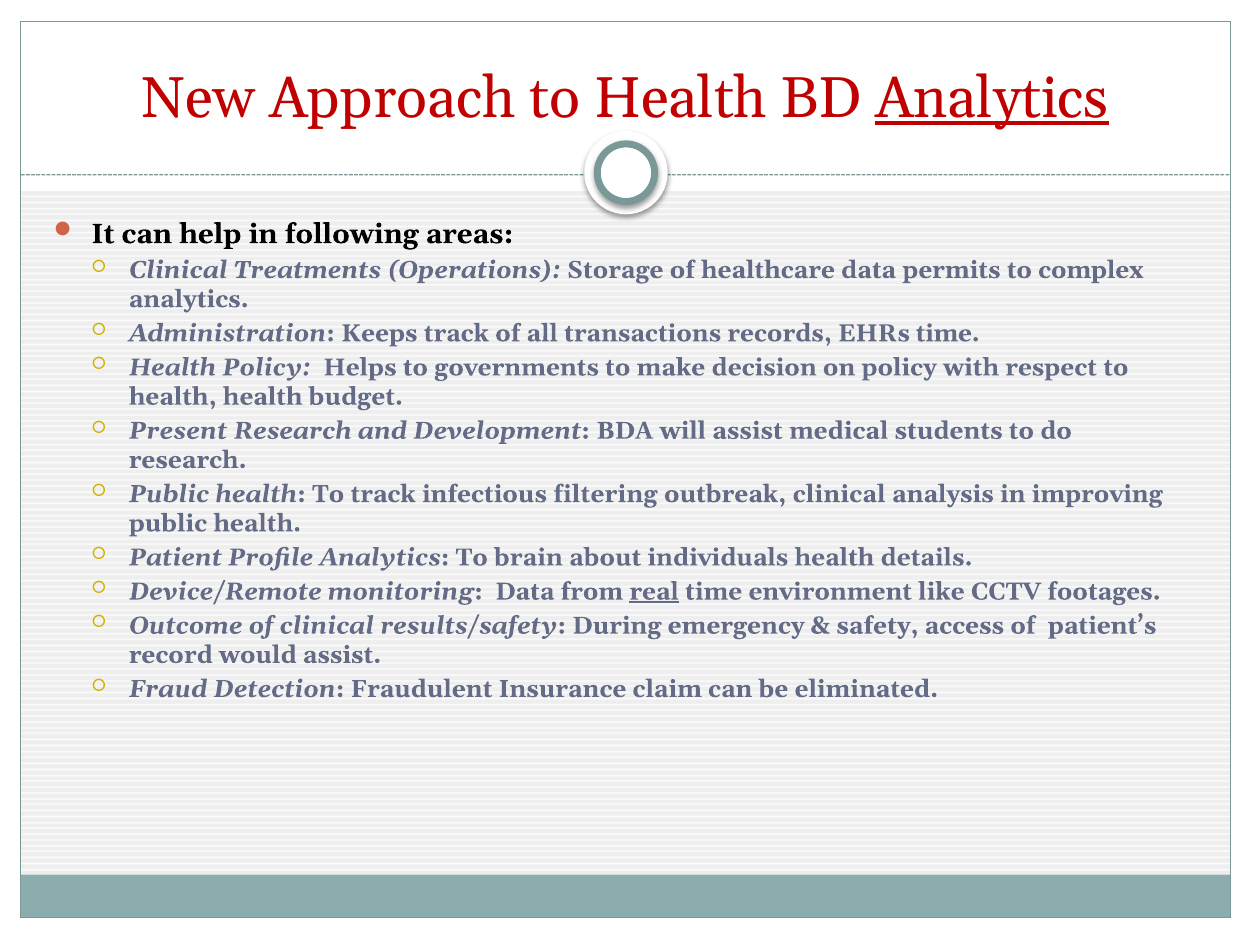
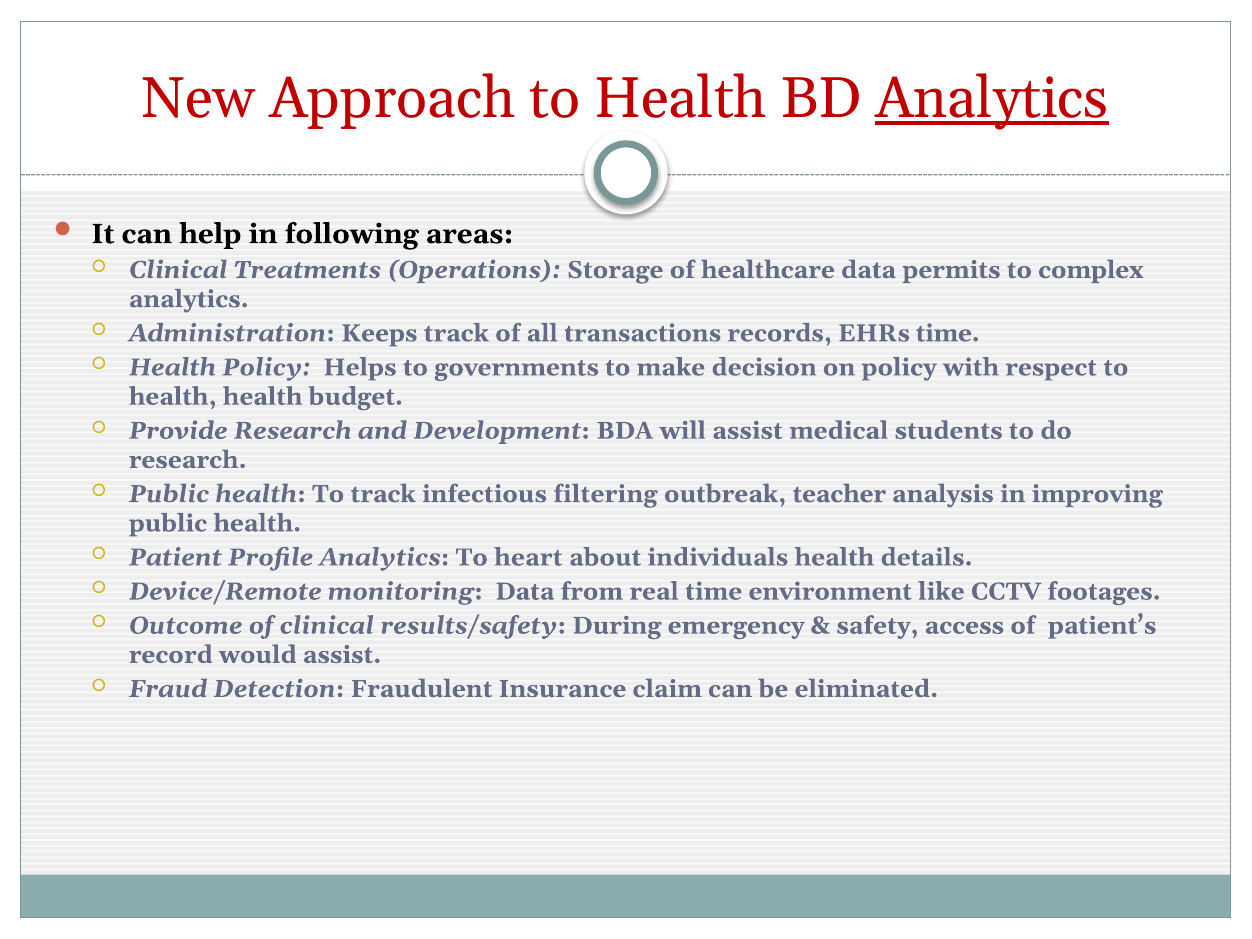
Present: Present -> Provide (178, 431)
outbreak clinical: clinical -> teacher (839, 494)
brain: brain -> heart (528, 557)
real underline: present -> none (654, 591)
